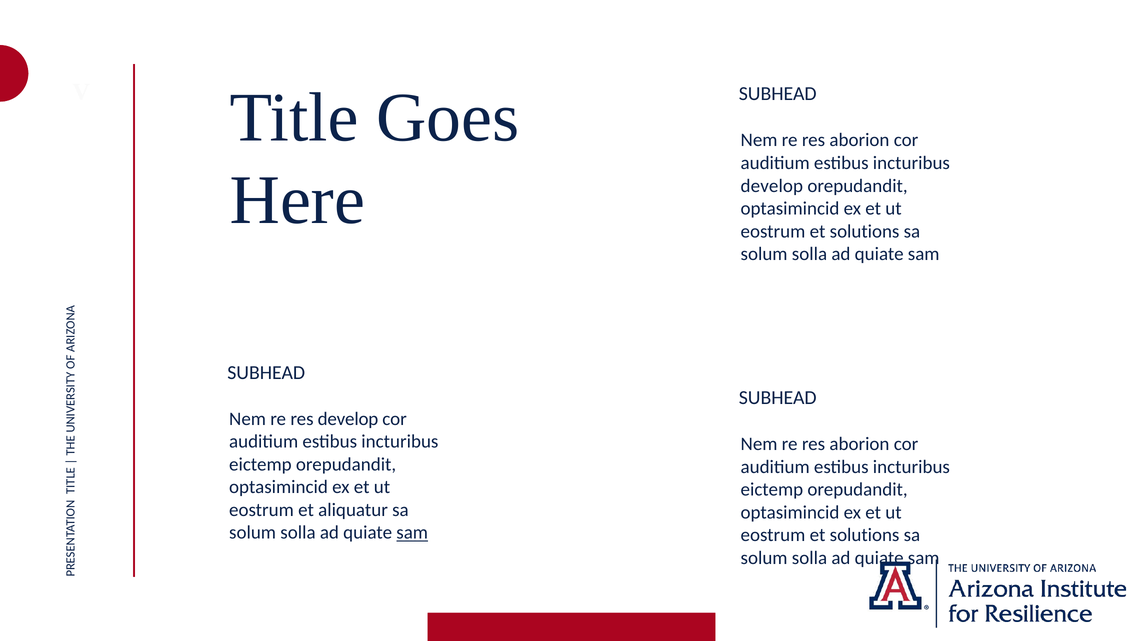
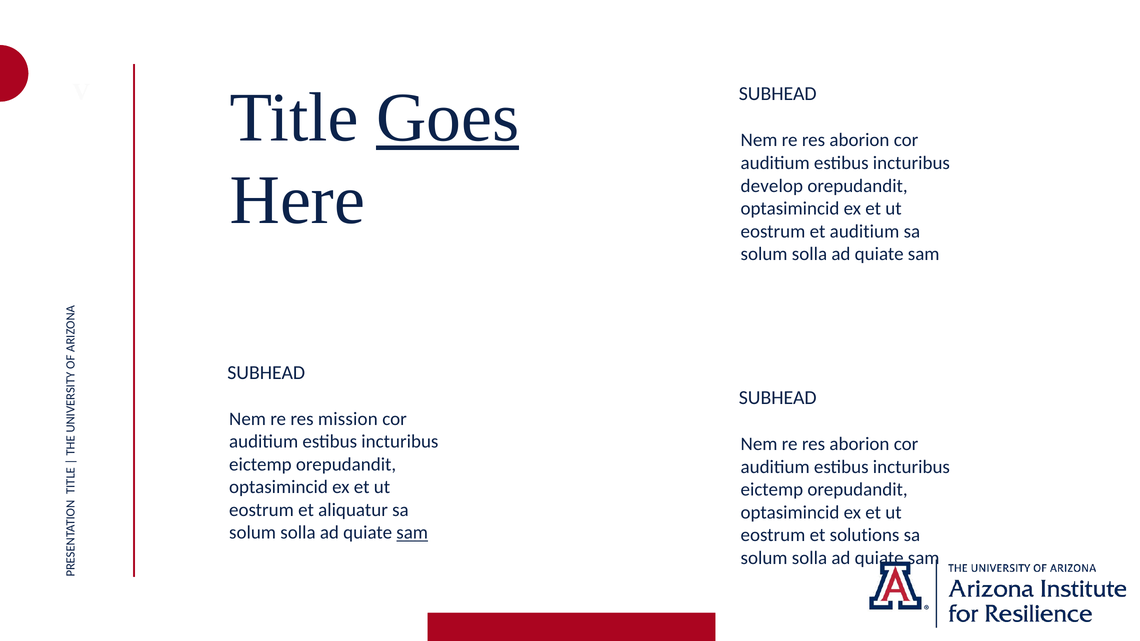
Goes underline: none -> present (448, 118)
solutions: solutions -> auditium (865, 231)
res develop: develop -> mission (348, 419)
